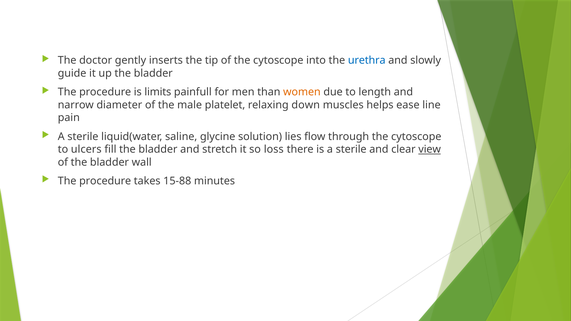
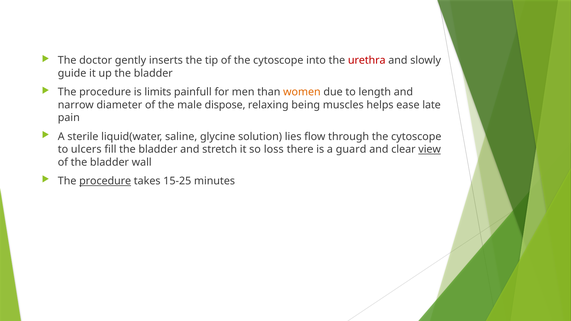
urethra colour: blue -> red (367, 60)
platelet: platelet -> dispose (225, 105)
down: down -> being (306, 105)
line: line -> late (432, 105)
is a sterile: sterile -> guard (351, 149)
procedure underline: none -> present (105, 181)
15-88: 15-88 -> 15-25 (177, 181)
